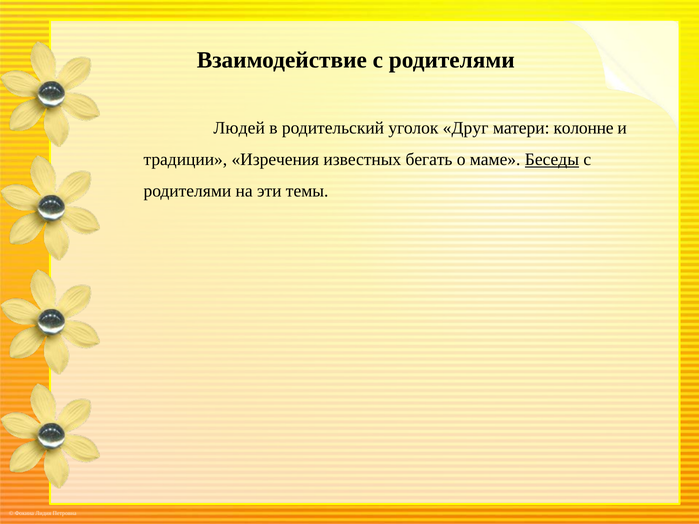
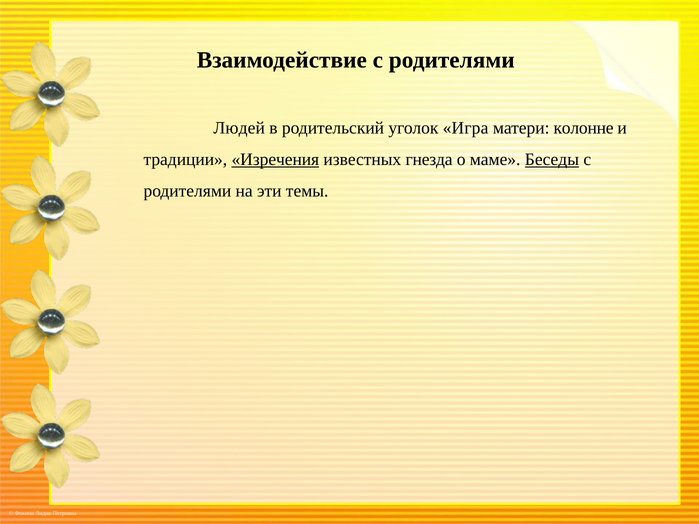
Друг: Друг -> Игра (466, 128)
Изречения underline: none -> present (275, 160)
бегать: бегать -> гнезда (429, 160)
